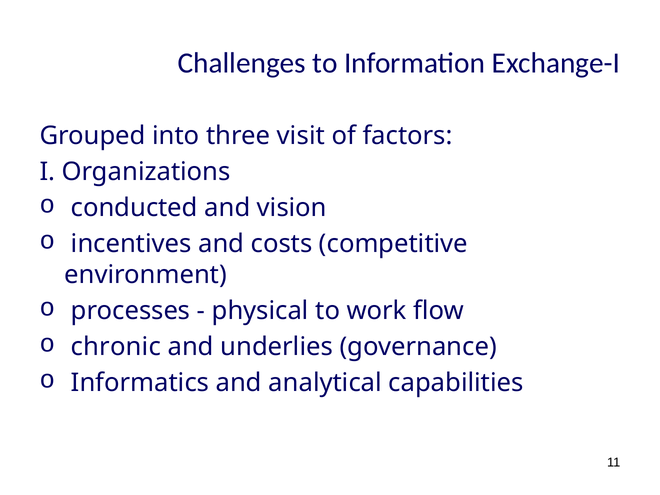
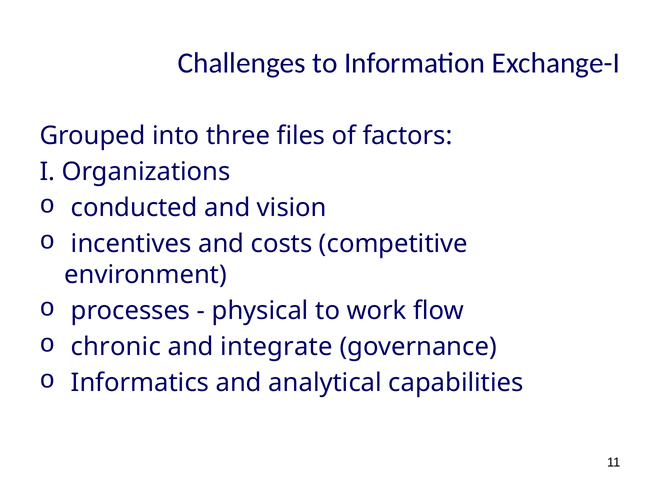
visit: visit -> files (301, 136)
underlies: underlies -> integrate (277, 347)
